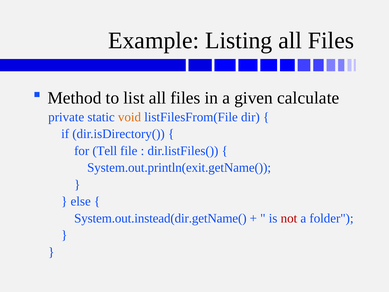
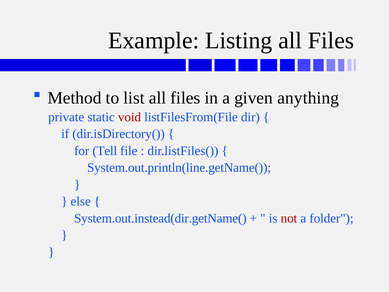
calculate: calculate -> anything (308, 98)
void colour: orange -> red (130, 117)
System.out.println(exit.getName(: System.out.println(exit.getName( -> System.out.println(line.getName( (179, 167)
